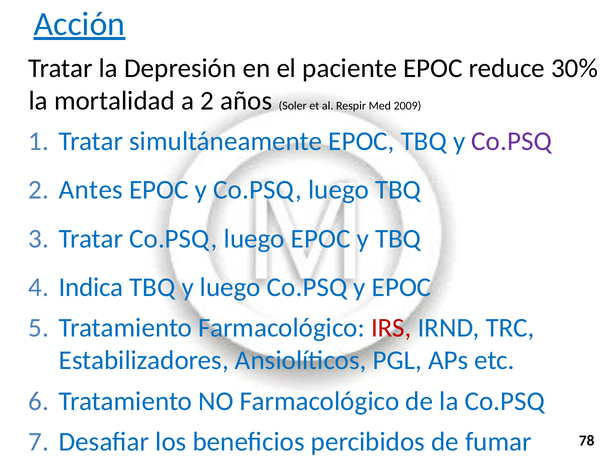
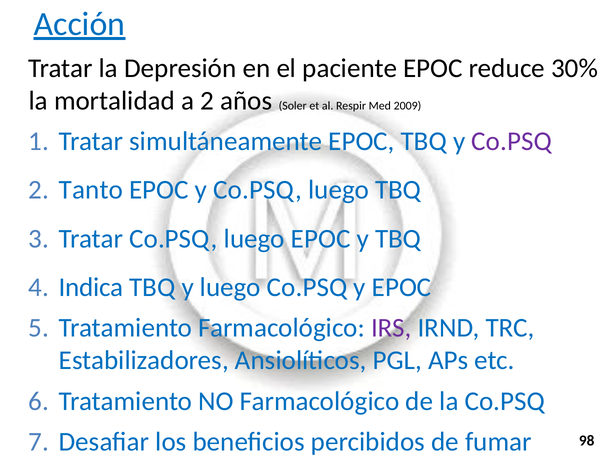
Antes: Antes -> Tanto (91, 190)
IRS colour: red -> purple (391, 328)
78: 78 -> 98 (587, 441)
